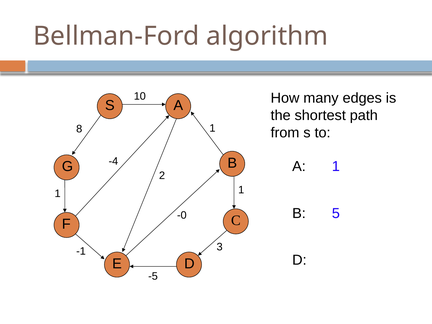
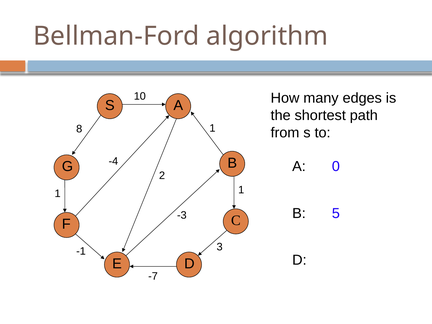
A 1: 1 -> 0 (336, 167)
-0: -0 -> -3 (182, 215)
-5: -5 -> -7 (153, 276)
